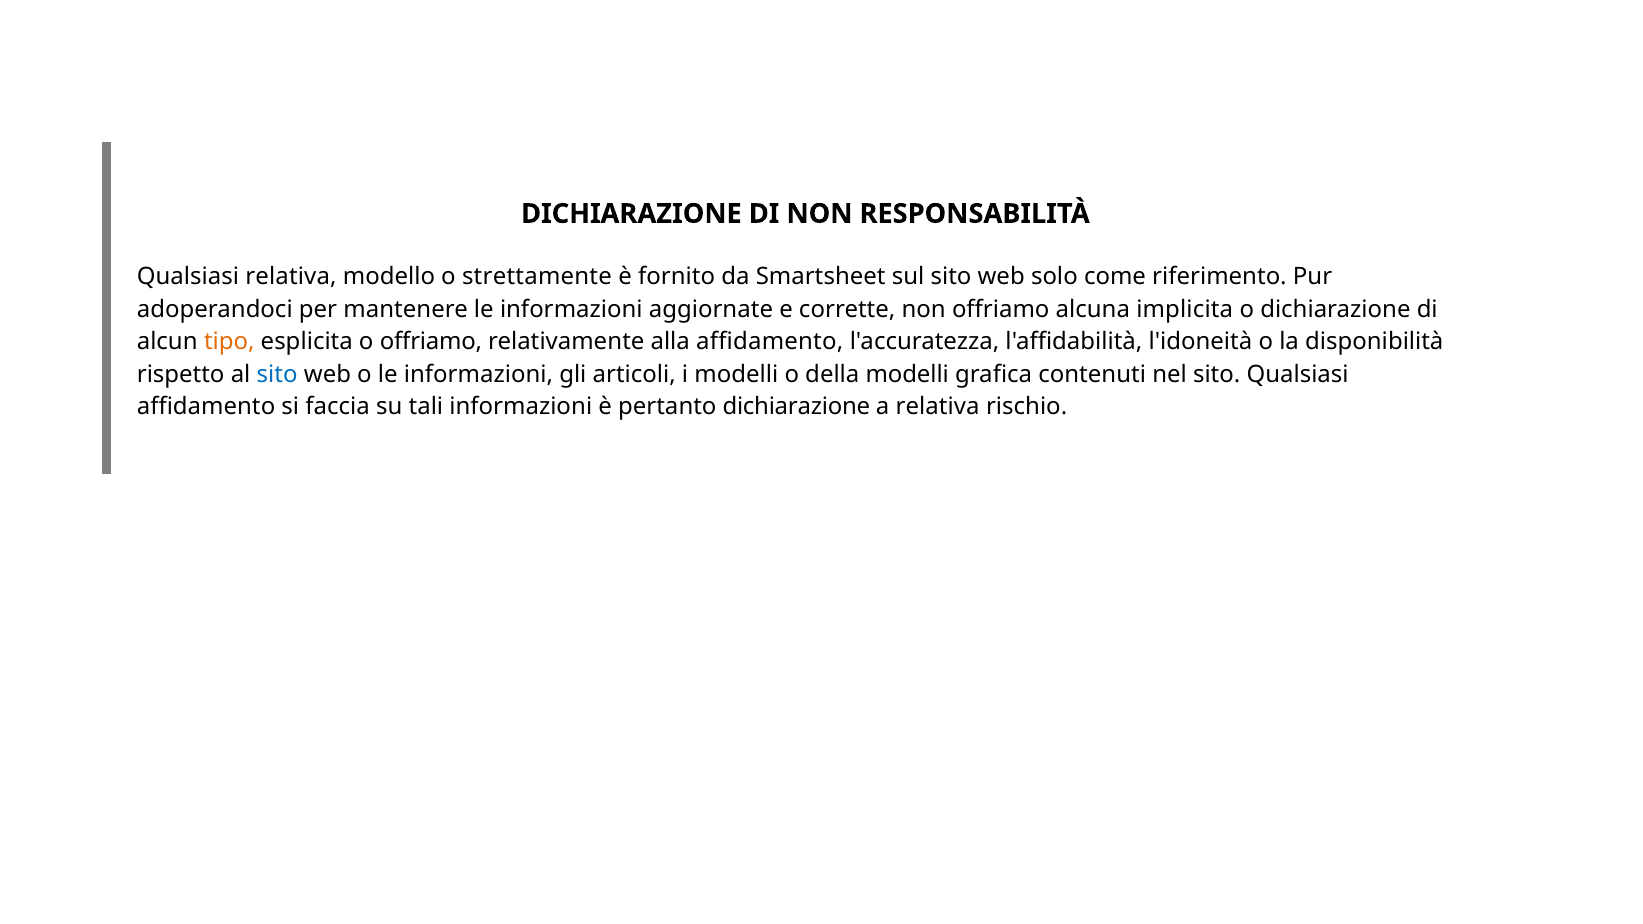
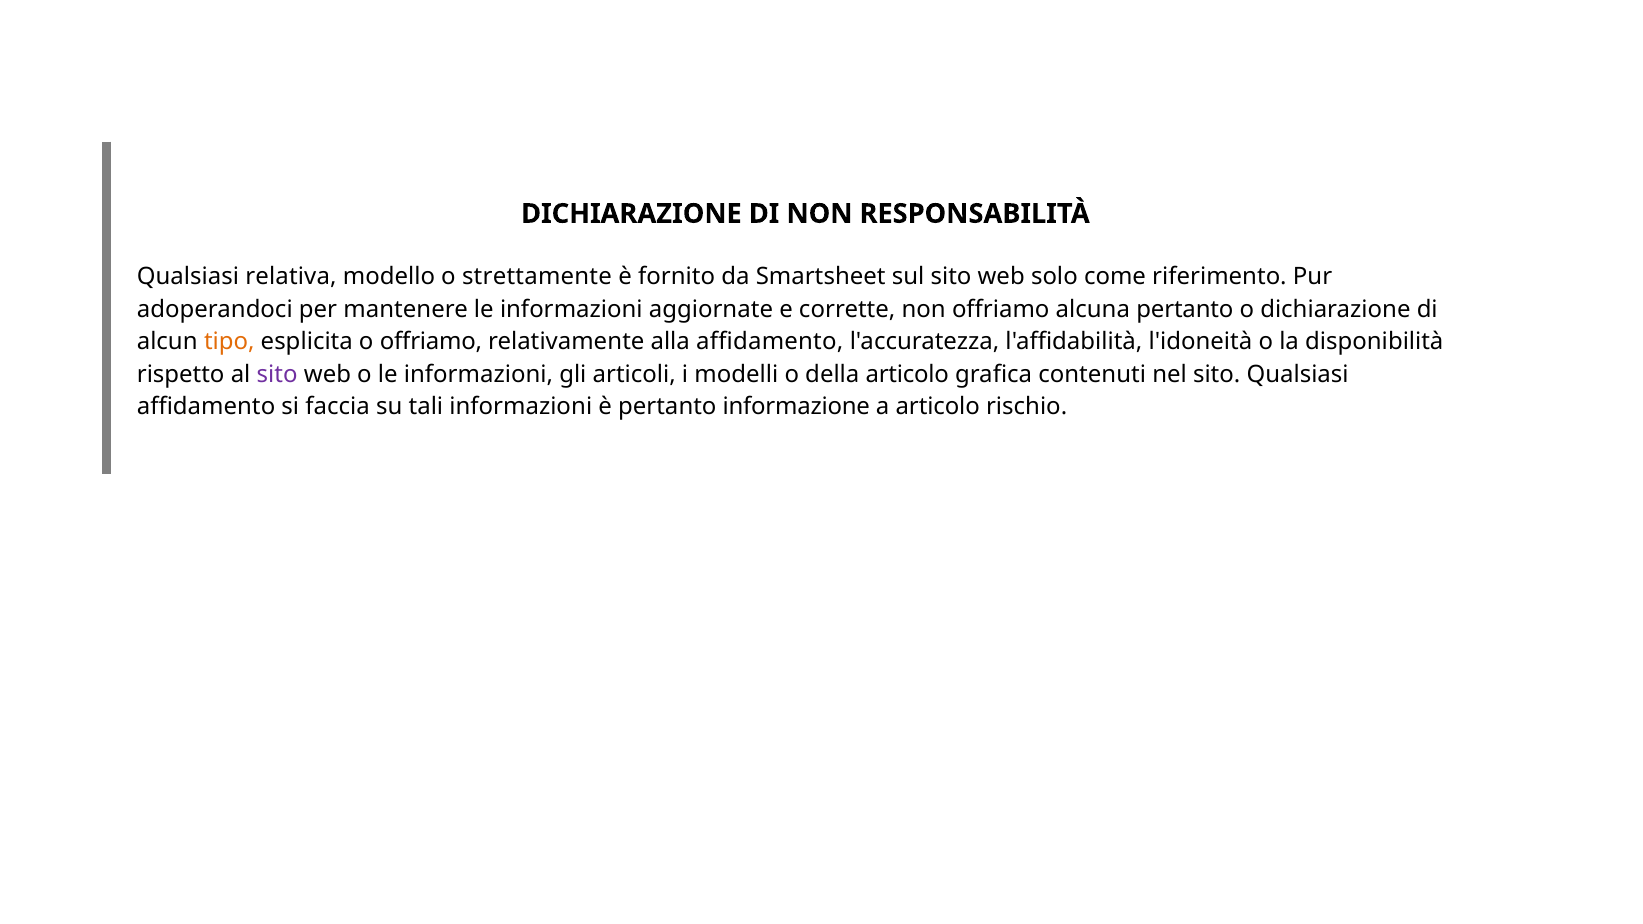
alcuna implicita: implicita -> pertanto (1185, 309)
sito colour: blue -> purple (277, 374)
della modelli: modelli -> articolo (907, 374)
pertanto dichiarazione: dichiarazione -> informazione (796, 407)
a relativa: relativa -> articolo (938, 407)
